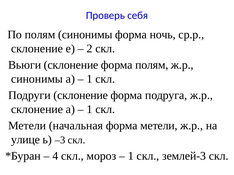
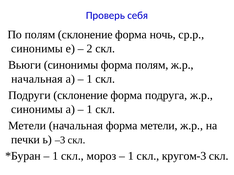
полям синонимы: синонимы -> склонение (85, 35)
склонение: склонение -> синонимы (37, 49)
Вьюги склонение: склонение -> синонимы (71, 65)
синонимы: синонимы -> начальная (37, 79)
склонение: склонение -> синонимы (37, 109)
улице: улице -> печки (25, 140)
4: 4 -> 1 (55, 156)
землей-3: землей-3 -> кругом-3 (184, 156)
